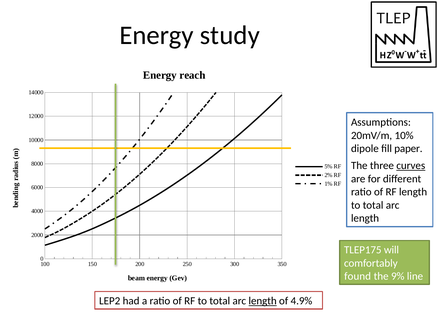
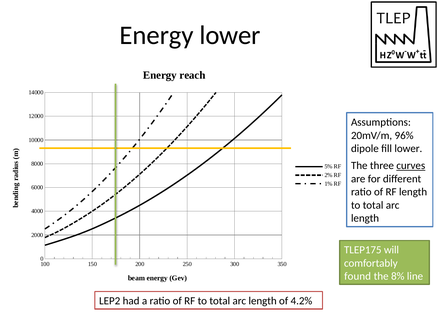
Energy study: study -> lower (230, 35)
10%: 10% -> 96% (404, 135)
fill paper: paper -> lower (408, 148)
9%: 9% -> 8% (398, 276)
length underline: present -> none (263, 301)
4.9%: 4.9% -> 4.2% (301, 301)
